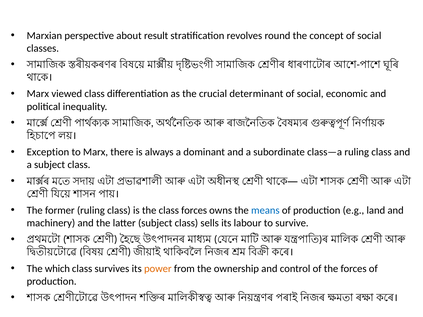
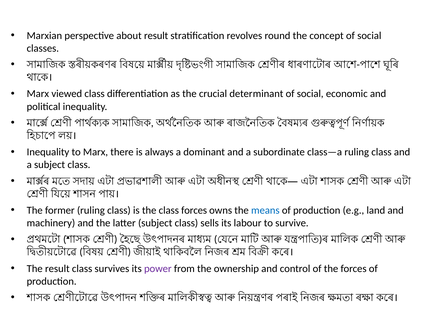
Exception: Exception -> Inequality (48, 152)
The which: which -> result (57, 269)
power colour: orange -> purple (158, 269)
